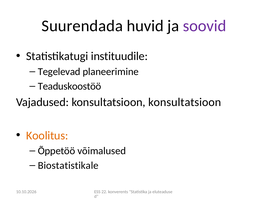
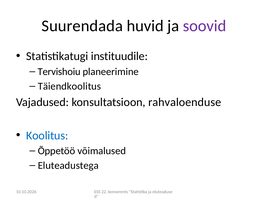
Tegelevad: Tegelevad -> Tervishoiu (59, 72)
Teaduskoostöö: Teaduskoostöö -> Täiendkoolitus (69, 86)
konsultatsioon konsultatsioon: konsultatsioon -> rahvaloenduse (185, 102)
Koolitus colour: orange -> blue (47, 135)
Biostatistikale: Biostatistikale -> Eluteadustega (68, 165)
